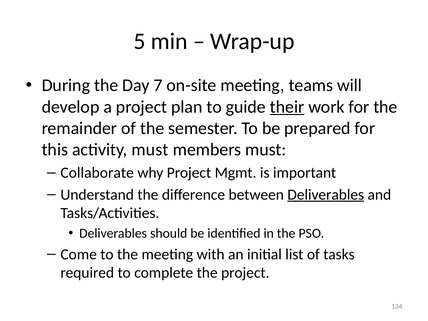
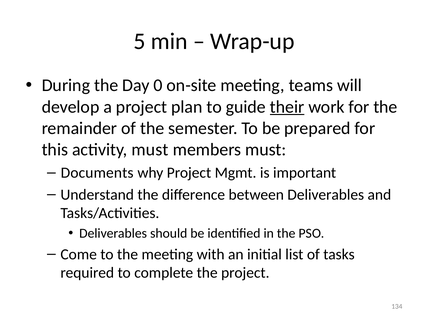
7: 7 -> 0 (158, 85)
Collaborate: Collaborate -> Documents (97, 173)
Deliverables underline: present -> none (326, 195)
